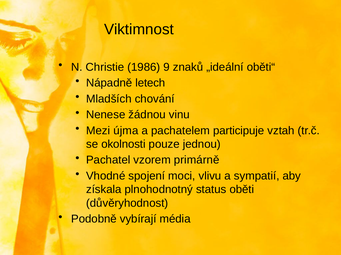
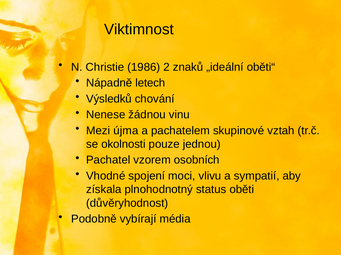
9: 9 -> 2 (167, 67)
Mladších: Mladších -> Výsledků (109, 99)
participuje: participuje -> skupinové (239, 131)
primárně: primárně -> osobních (197, 160)
